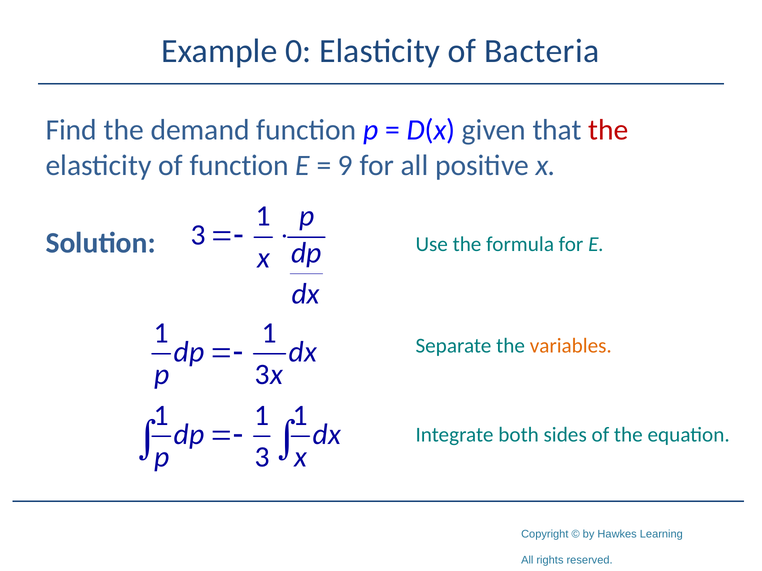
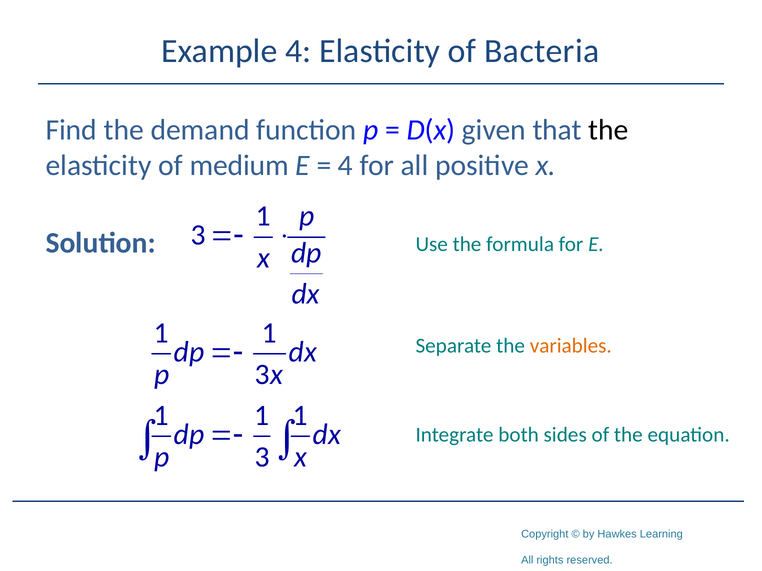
Example 0: 0 -> 4 (298, 51)
the colour: red -> black (609, 130)
of function: function -> medium (239, 166)
9: 9 -> 4 (345, 166)
